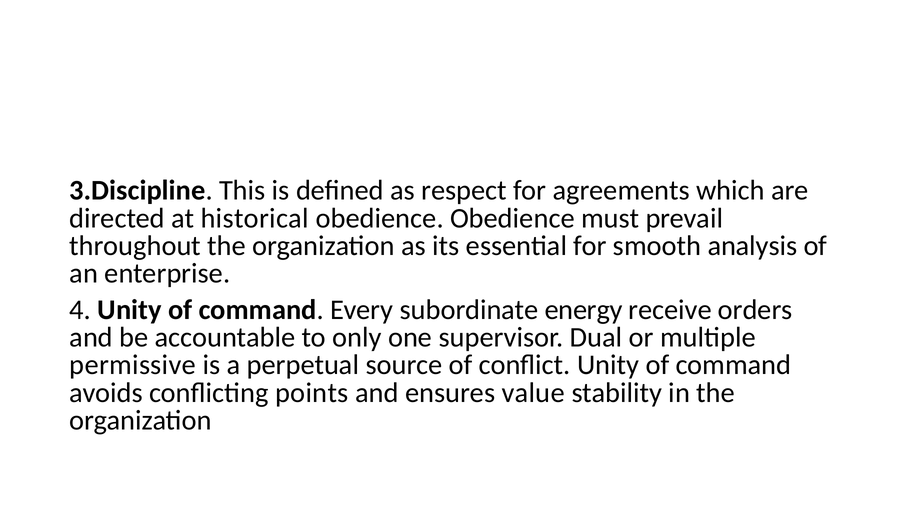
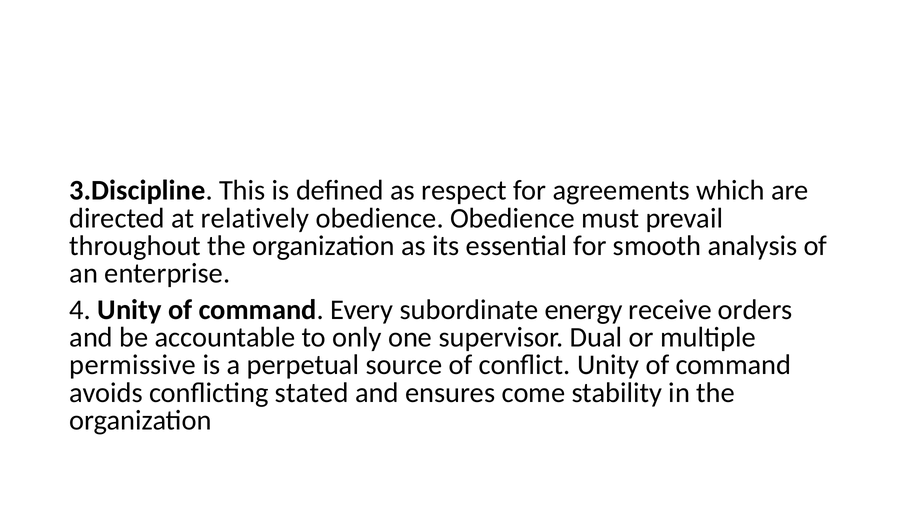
historical: historical -> relatively (255, 218)
points: points -> stated (312, 393)
value: value -> come (533, 393)
